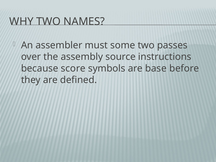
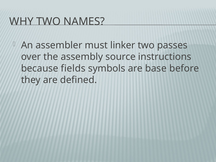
some: some -> linker (123, 45)
score: score -> fields (73, 68)
